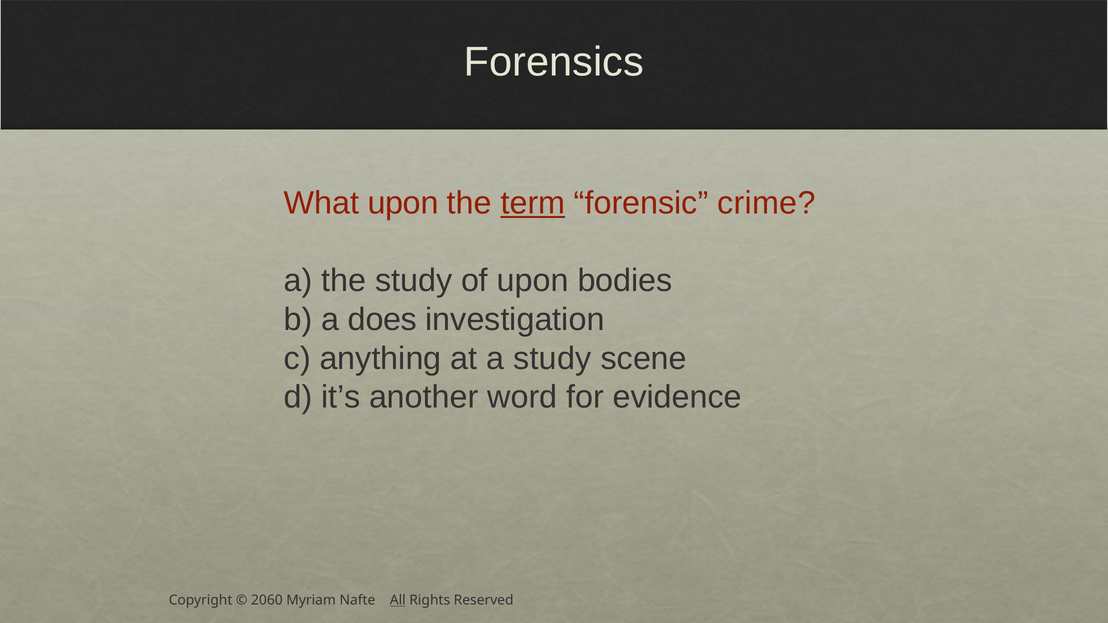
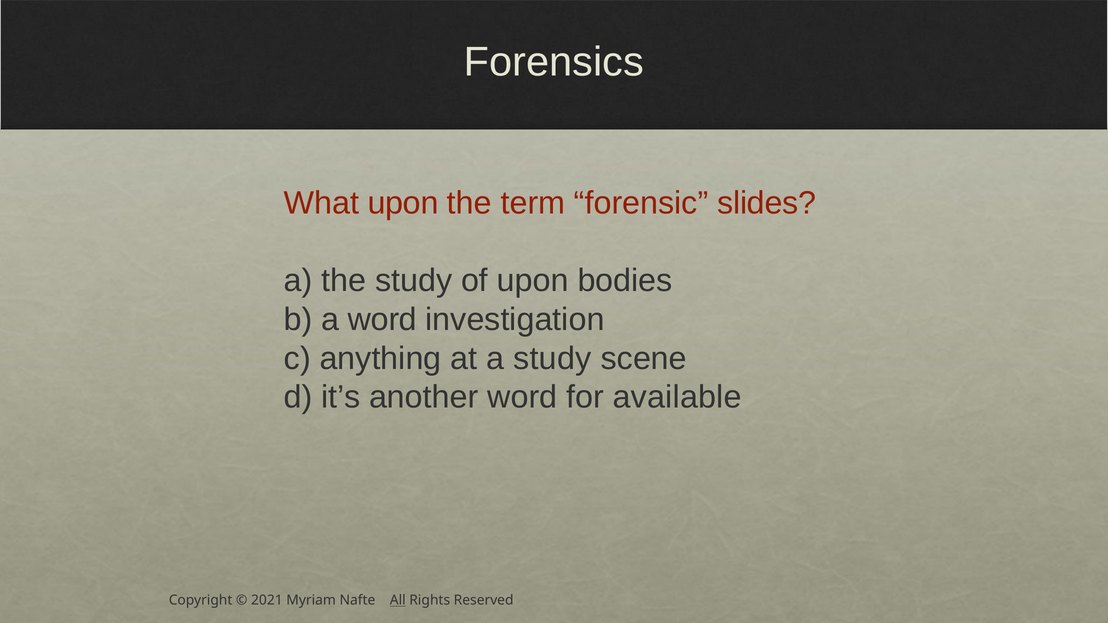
term underline: present -> none (533, 203)
crime: crime -> slides (767, 203)
a does: does -> word (382, 320)
evidence: evidence -> available (677, 397)
2060: 2060 -> 2021 (267, 601)
